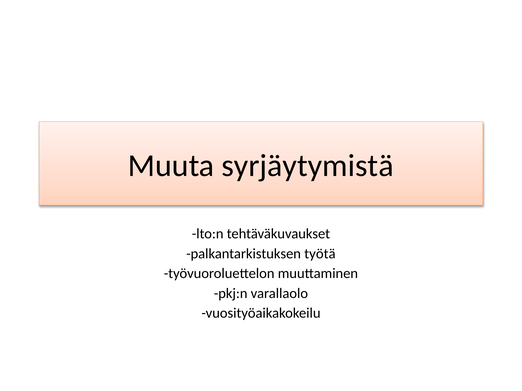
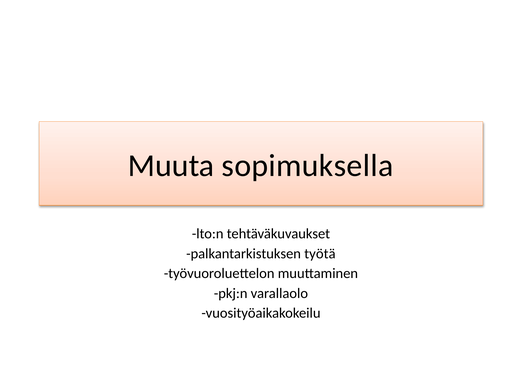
syrjäytymistä: syrjäytymistä -> sopimuksella (307, 166)
